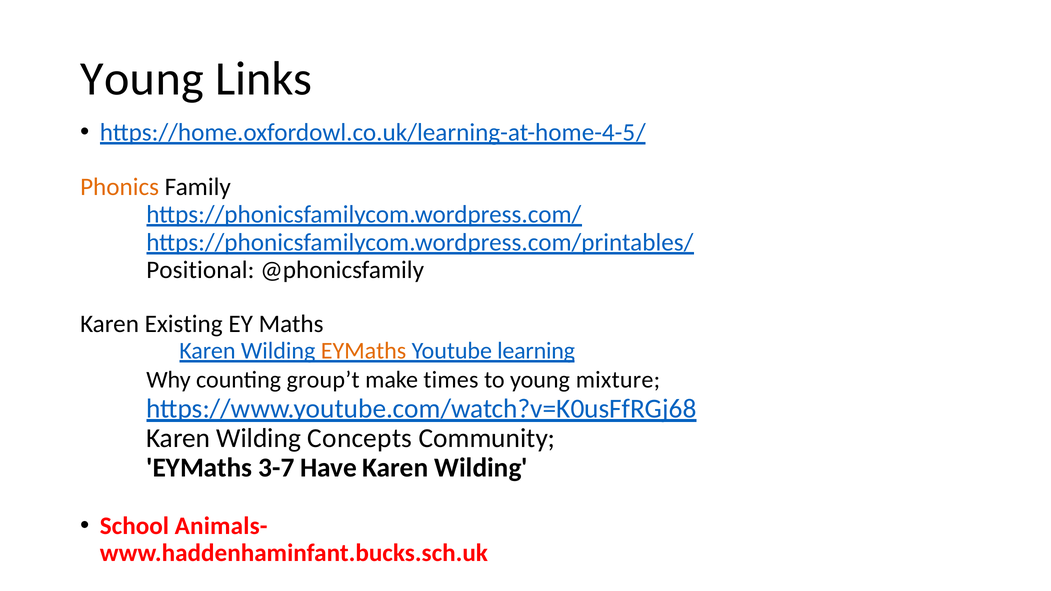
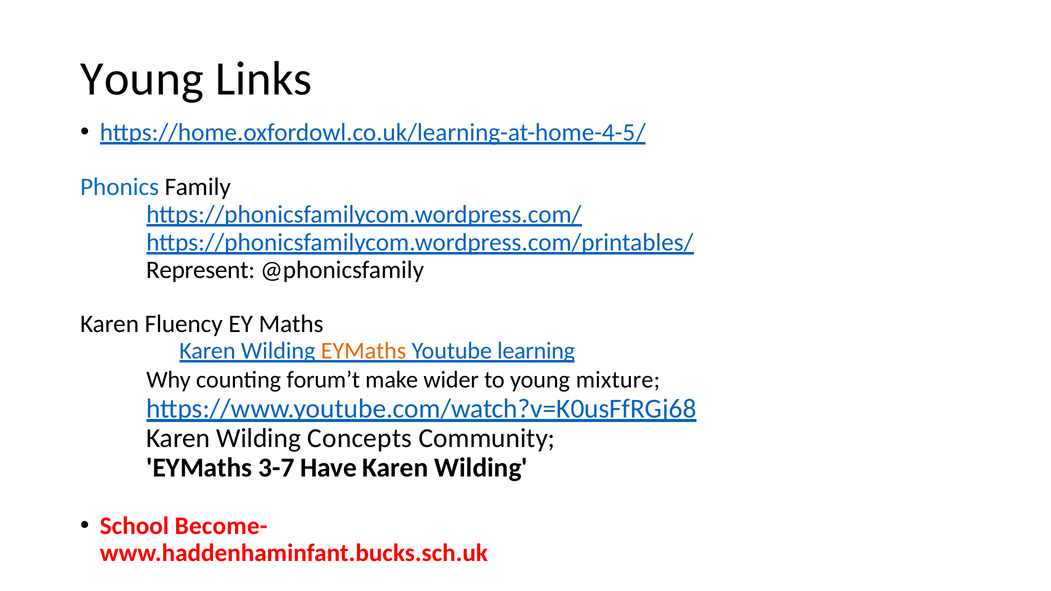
Phonics colour: orange -> blue (120, 187)
Positional: Positional -> Represent (201, 270)
Existing: Existing -> Fluency (184, 324)
group’t: group’t -> forum’t (323, 380)
times: times -> wider (451, 380)
Animals-: Animals- -> Become- (221, 526)
